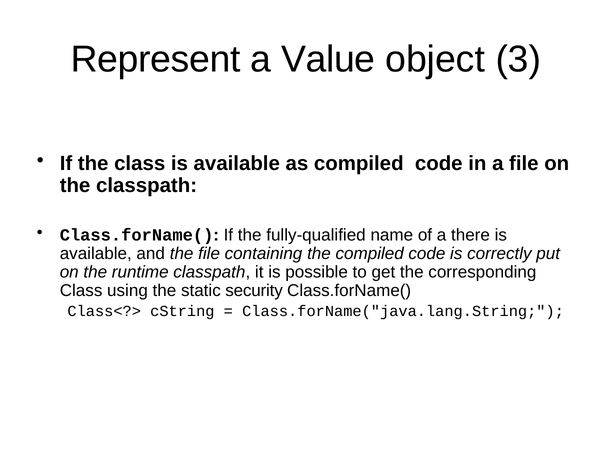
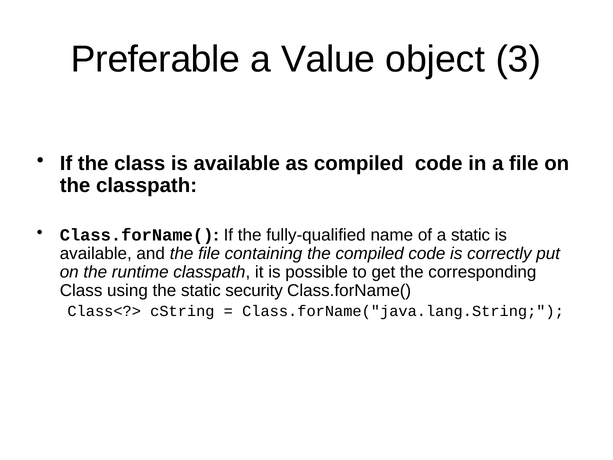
Represent: Represent -> Preferable (156, 59)
a there: there -> static (471, 235)
